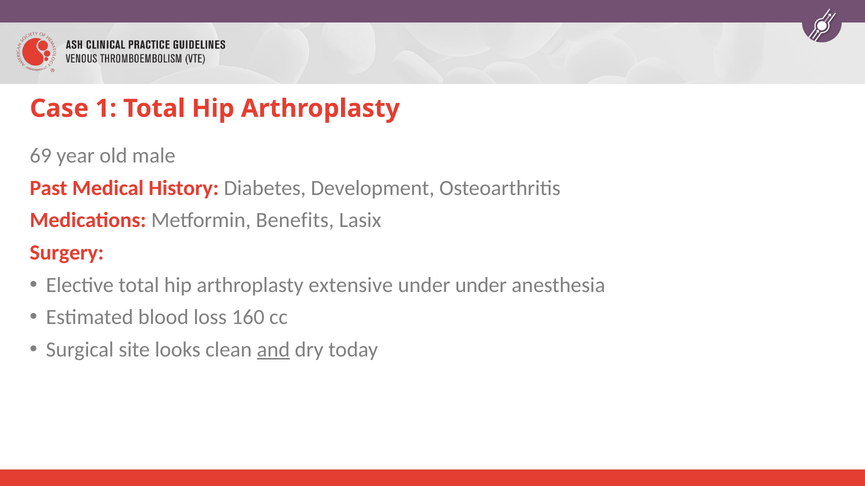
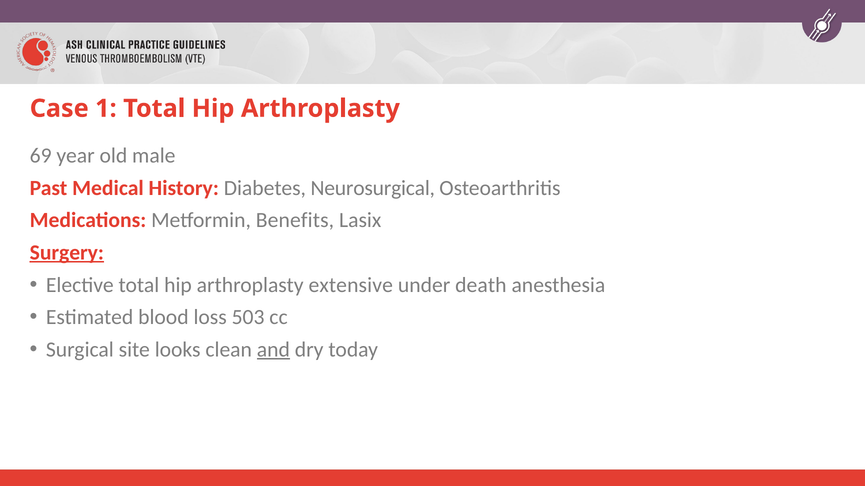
Development: Development -> Neurosurgical (373, 188)
Surgery underline: none -> present (67, 253)
under under: under -> death (481, 285)
160: 160 -> 503 (248, 318)
